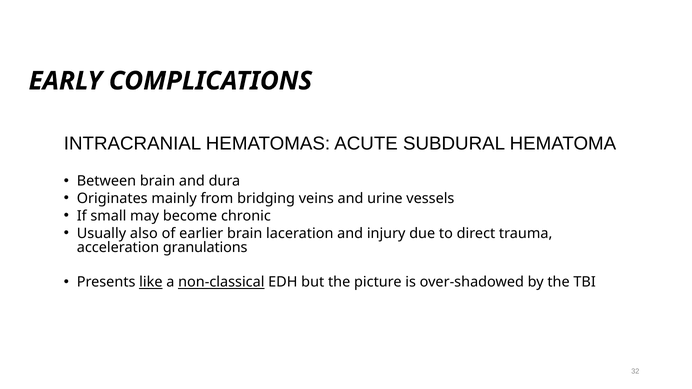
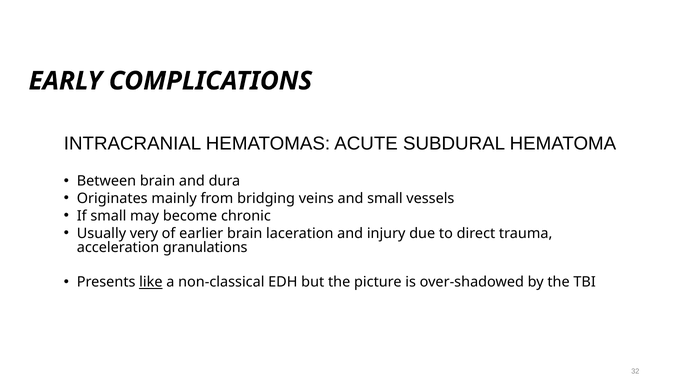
and urine: urine -> small (385, 199)
also: also -> very (144, 234)
non-classical underline: present -> none (221, 282)
